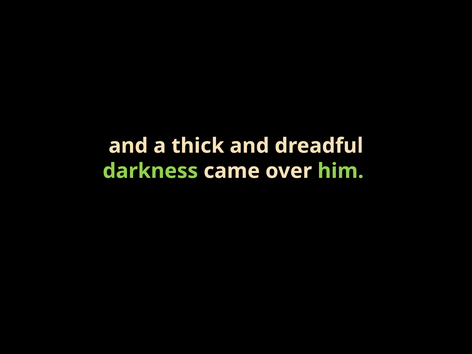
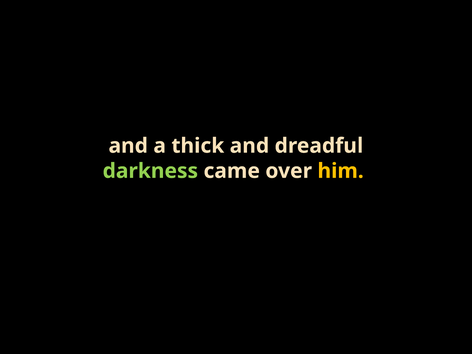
him colour: light green -> yellow (341, 171)
